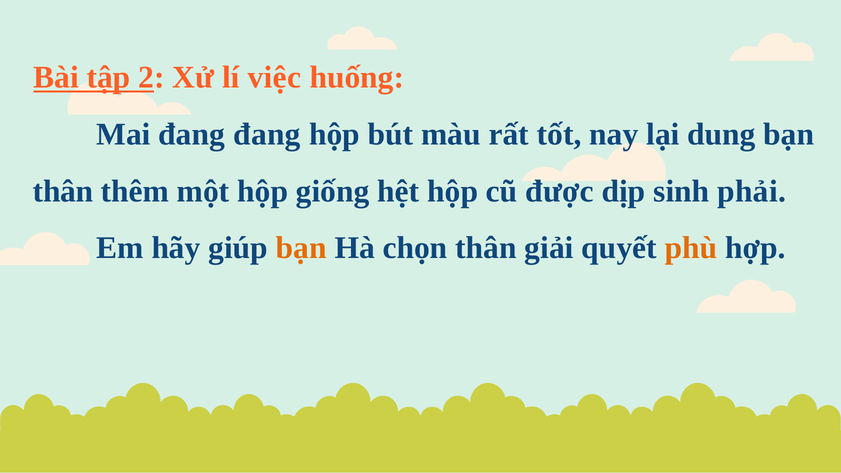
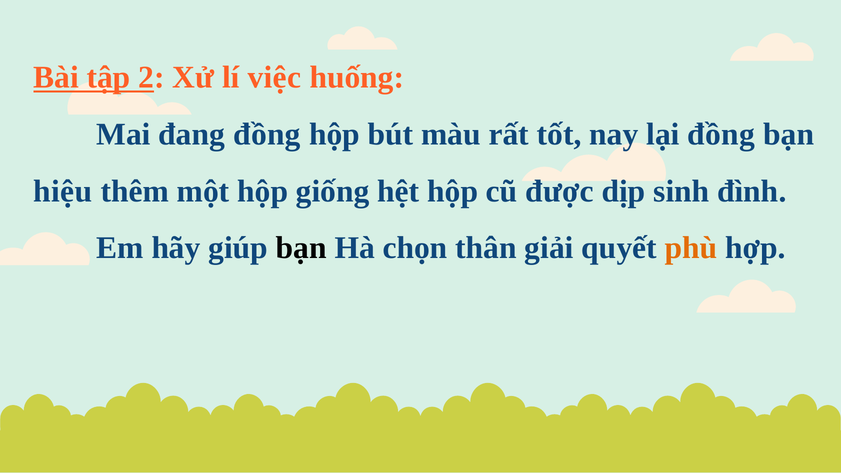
đang đang: đang -> đồng (267, 134)
lại dung: dung -> đồng (721, 134)
thân: thân -> hiệu (63, 191)
phải: phải -> đình (752, 191)
bạn colour: orange -> black (301, 248)
